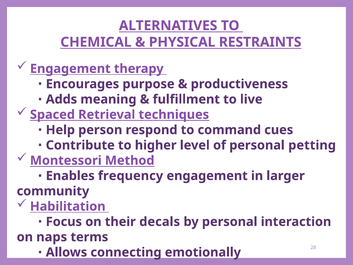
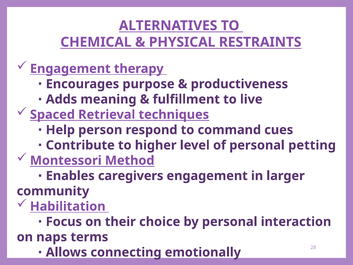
frequency: frequency -> caregivers (131, 176)
decals: decals -> choice (160, 222)
